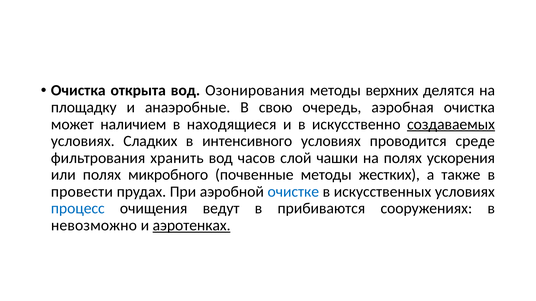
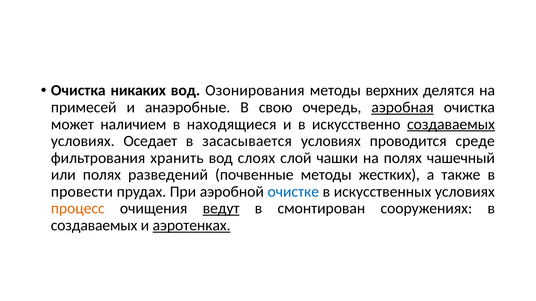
открыта: открыта -> никаких (138, 91)
площадку: площадку -> примесей (84, 108)
аэробная underline: none -> present (403, 108)
Сладких: Сладких -> Оседает (150, 141)
интенсивного: интенсивного -> засасывается (247, 141)
часов: часов -> слоях (256, 158)
ускорения: ускорения -> чашечный (461, 158)
микробного: микробного -> разведений (168, 175)
процесс colour: blue -> orange (78, 209)
ведут underline: none -> present (221, 209)
прибиваются: прибиваются -> смонтирован (321, 209)
невозможно: невозможно -> создаваемых (94, 226)
